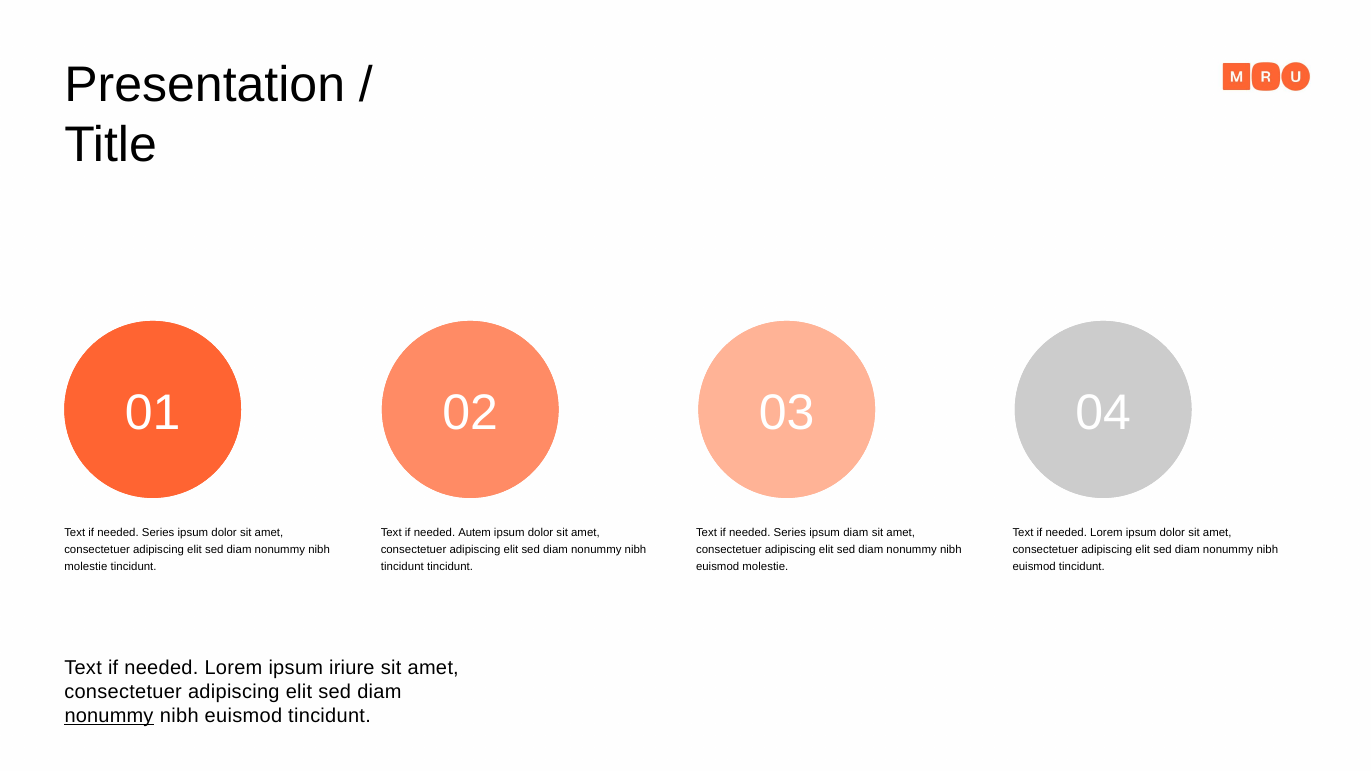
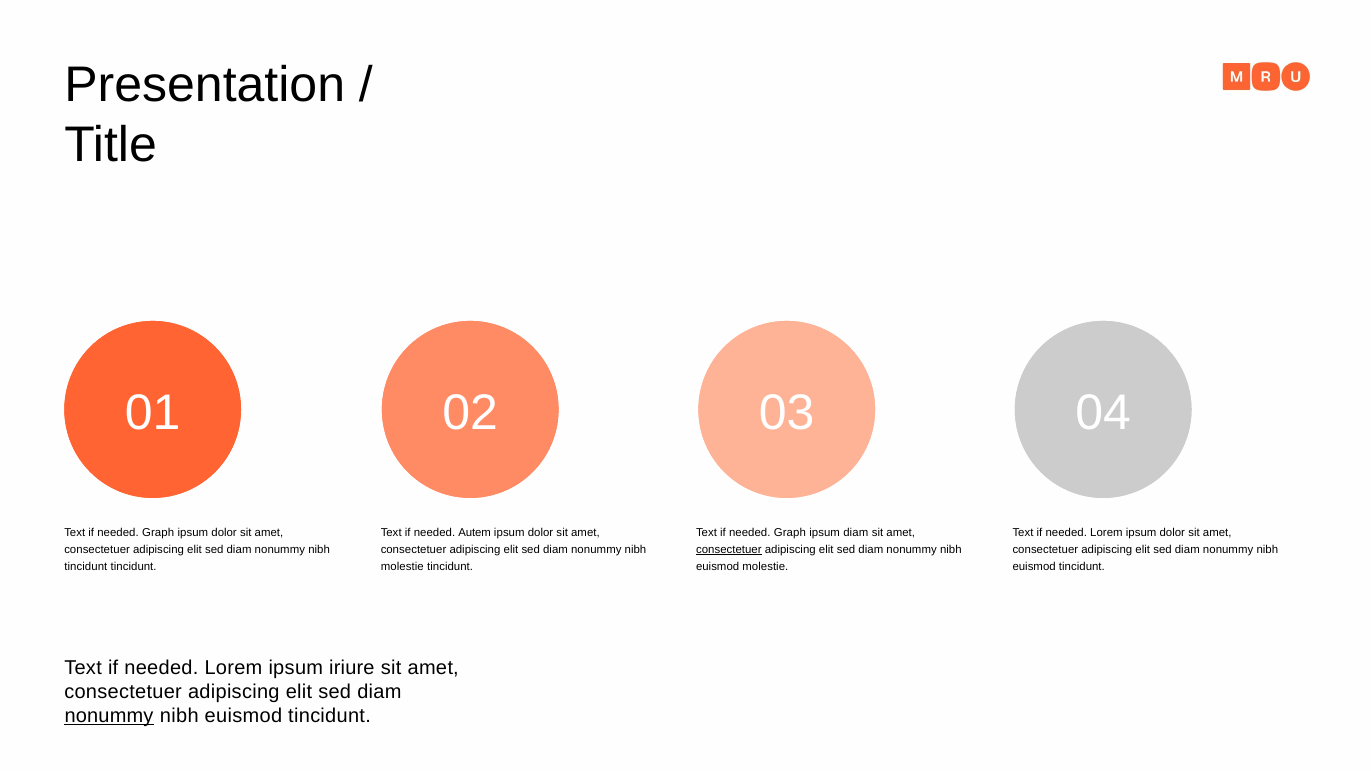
Series: Series -> Graph (158, 532)
Series: Series -> Graph (790, 532)
consectetuer underline: none -> present (729, 549)
molestie: molestie -> tincidunt (86, 566)
tincidunt: tincidunt -> molestie (402, 566)
